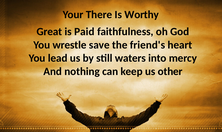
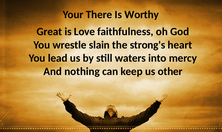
Paid: Paid -> Love (84, 31)
save: save -> slain (99, 45)
friend's: friend's -> strong's (148, 45)
